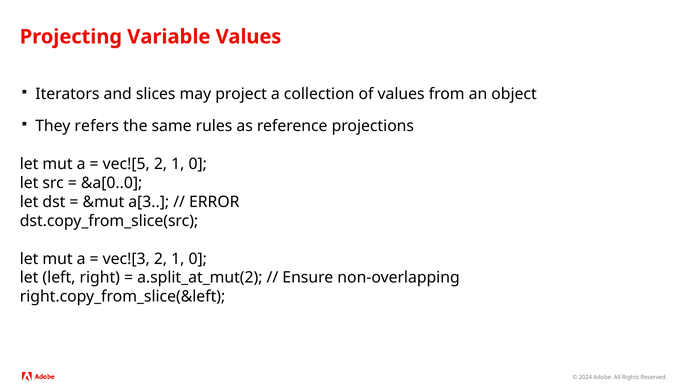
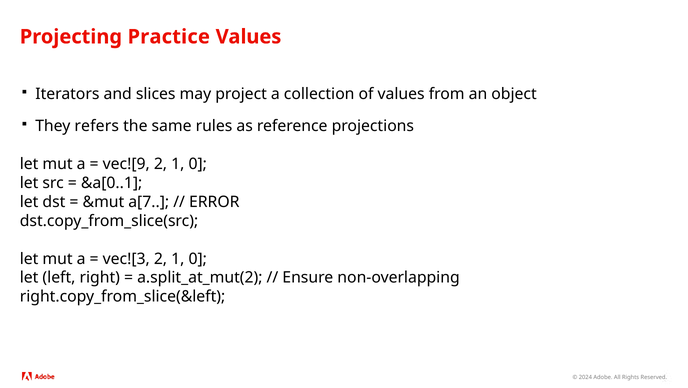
Variable: Variable -> Practice (169, 37)
vec![5: vec![5 -> vec![9 (126, 164)
&a[0..0: &a[0..0 -> &a[0..1 (112, 183)
a[3: a[3 -> a[7 (149, 202)
